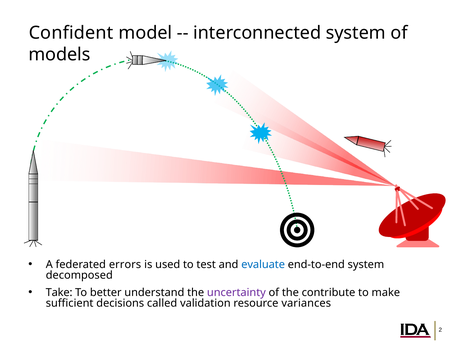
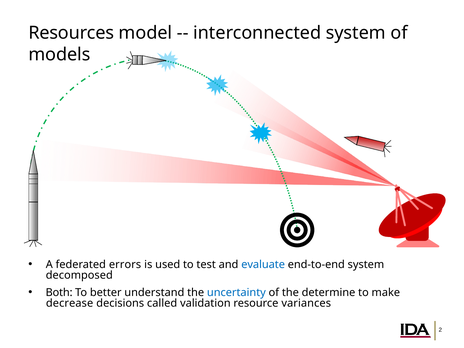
Confident: Confident -> Resources (71, 33)
Take: Take -> Both (59, 293)
uncertainty colour: purple -> blue (236, 293)
contribute: contribute -> determine (329, 293)
sufficient: sufficient -> decrease (70, 303)
